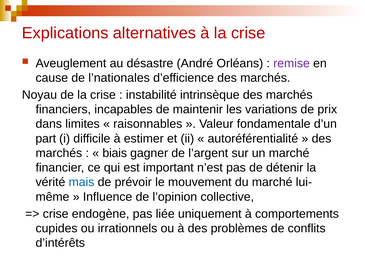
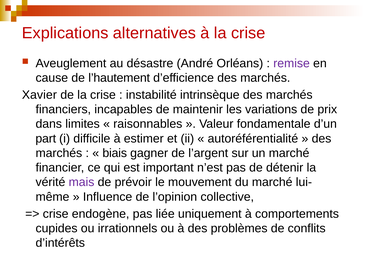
l’nationales: l’nationales -> l’hautement (119, 78)
Noyau: Noyau -> Xavier (39, 95)
mais colour: blue -> purple (82, 183)
